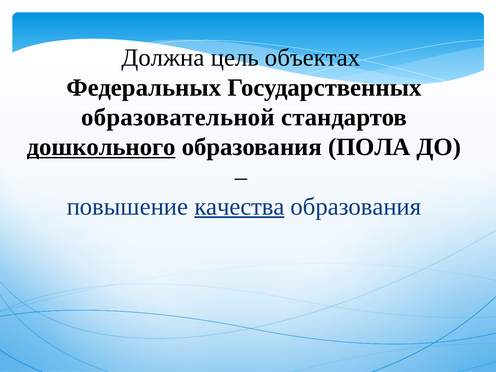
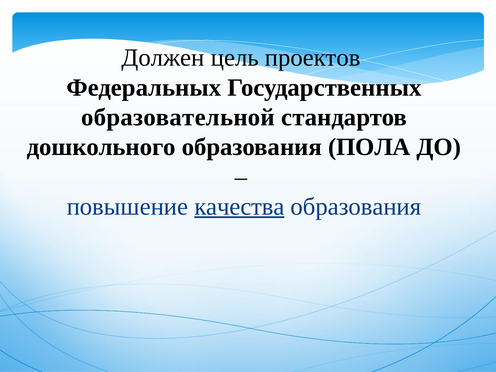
Должна: Должна -> Должен (163, 58)
объектах: объектах -> проектов (313, 58)
дошкольного underline: present -> none (101, 147)
